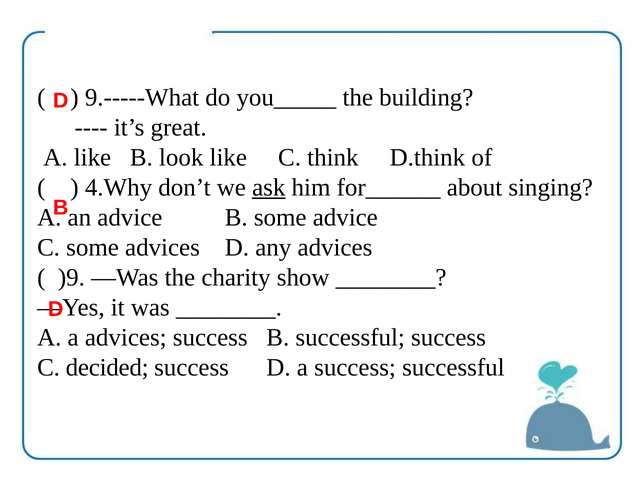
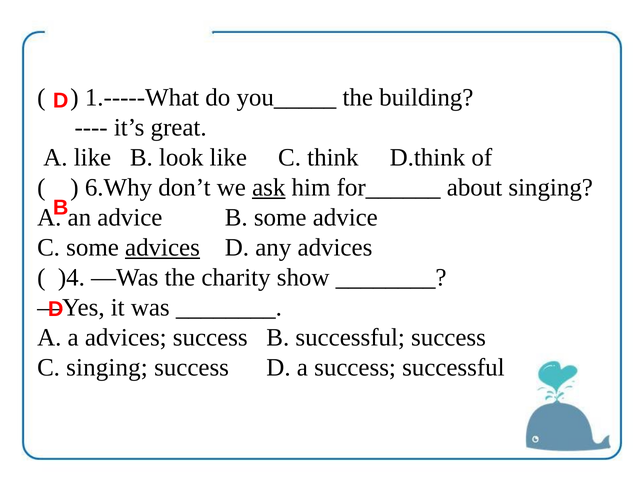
9.-----What: 9.-----What -> 1.-----What (142, 98)
4.Why: 4.Why -> 6.Why (119, 188)
advices underline: none -> present (162, 248)
)9: )9 -> )4 (71, 278)
C decided: decided -> singing (107, 368)
